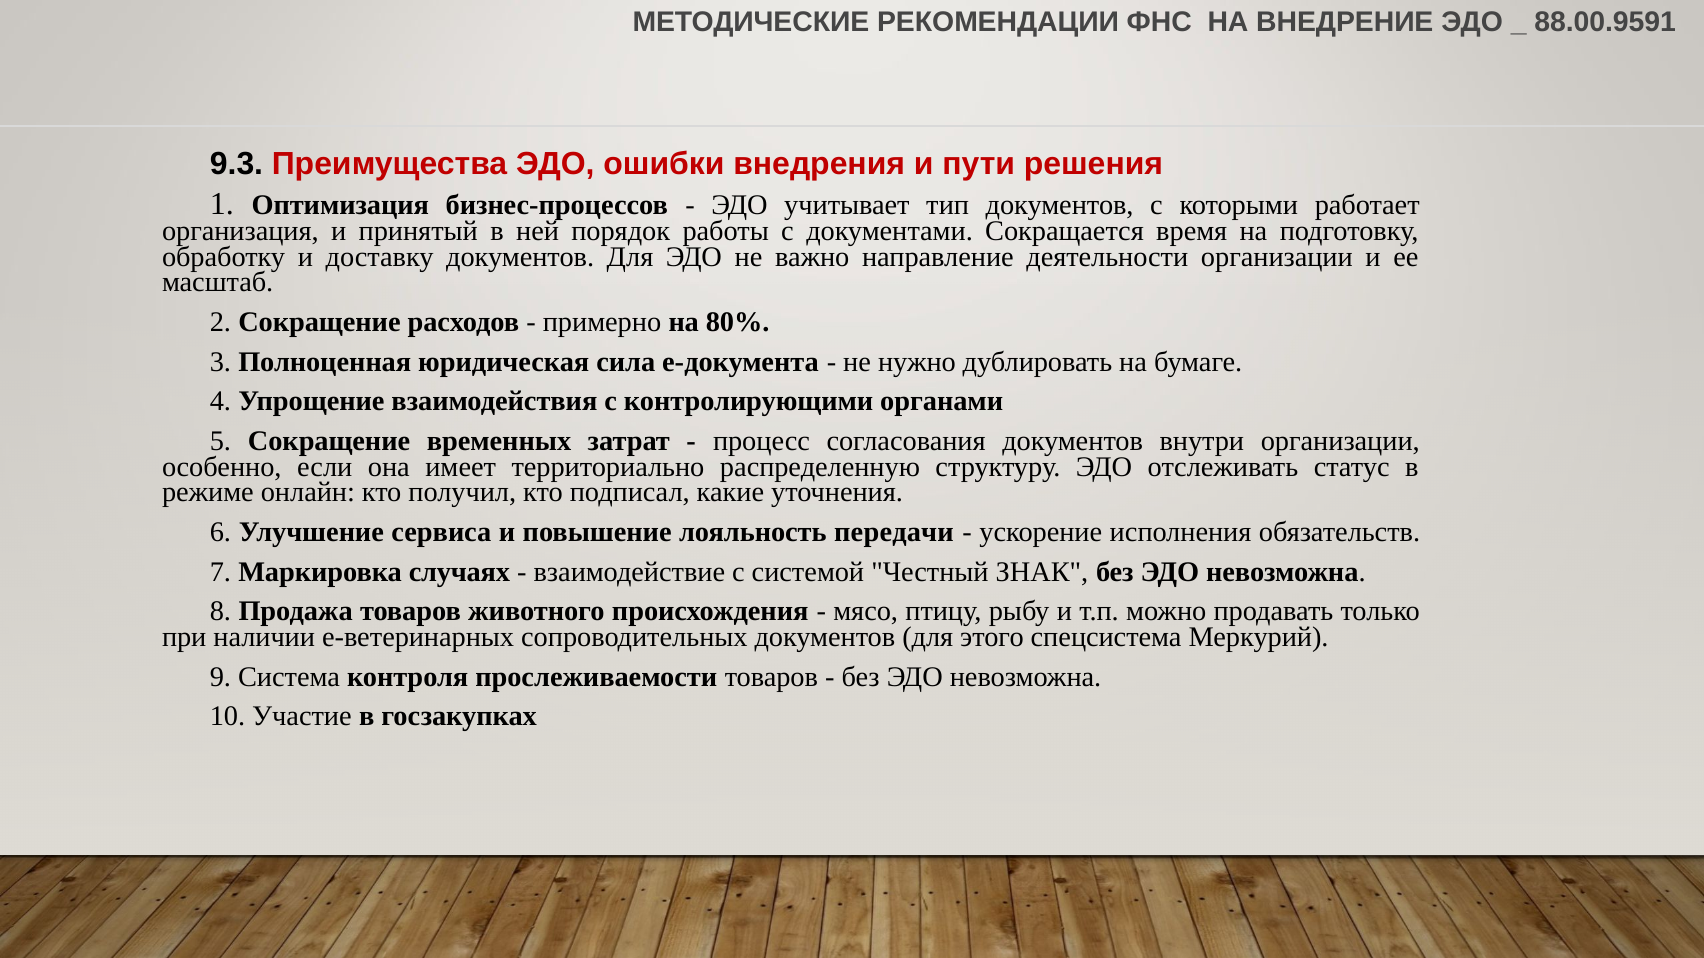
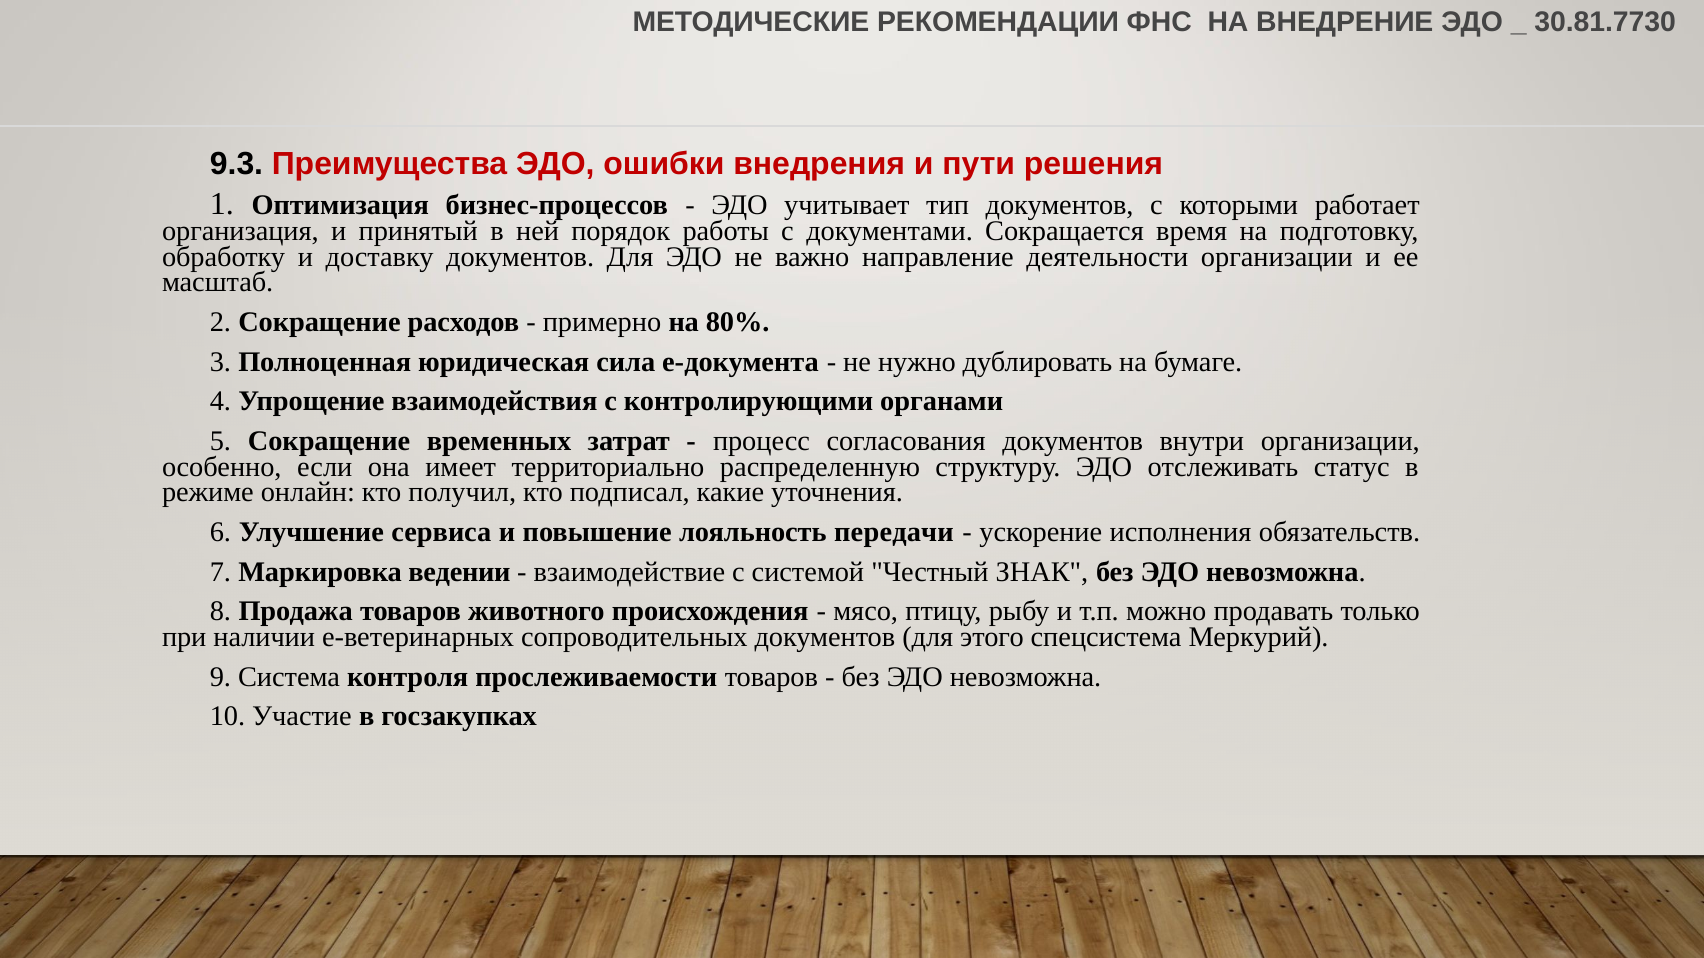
88.00.9591: 88.00.9591 -> 30.81.7730 (1605, 22)
случаях: случаях -> ведении (459, 572)
